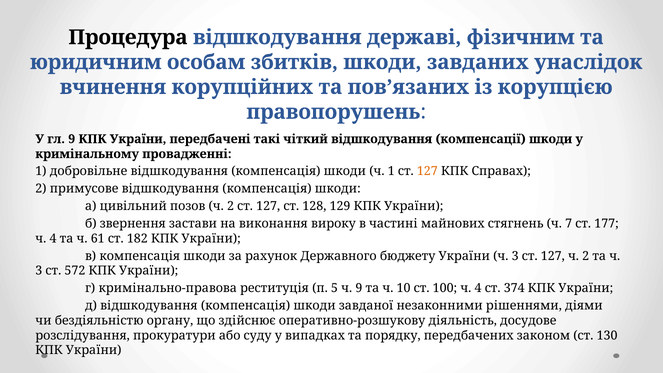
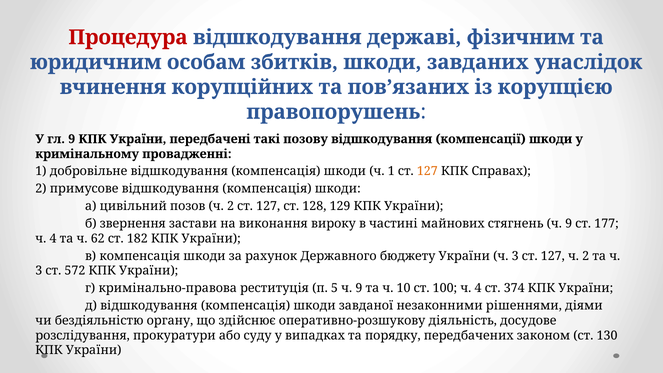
Процедура colour: black -> red (128, 37)
чіткий: чіткий -> позову (306, 139)
стягнень ч 7: 7 -> 9 (569, 224)
61: 61 -> 62 (98, 238)
